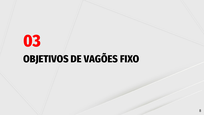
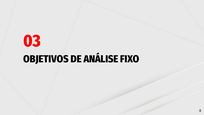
VAGÕES: VAGÕES -> ANÁLISE (101, 59)
